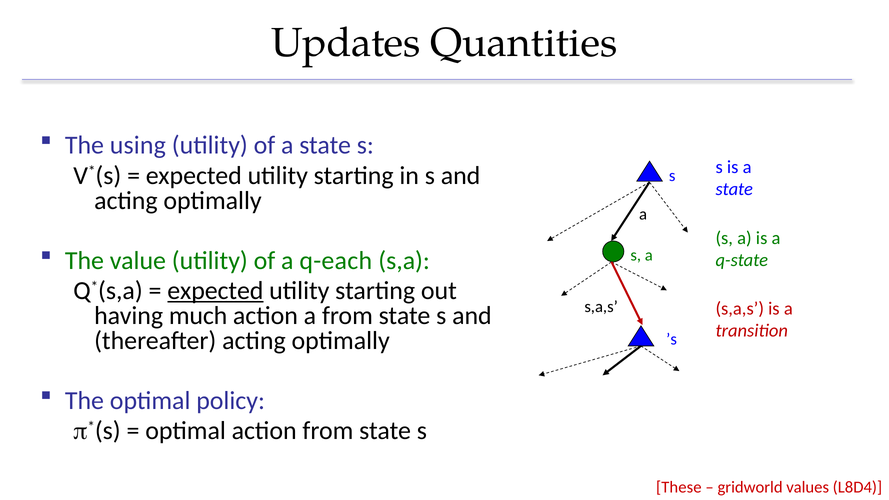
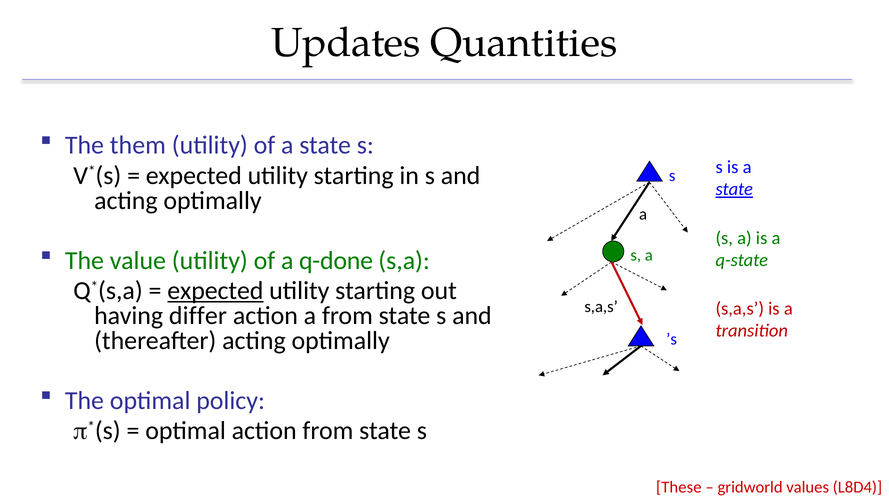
using: using -> them (138, 145)
state underline: none -> present (734, 189)
q-each: q-each -> q-done (336, 261)
much: much -> differ (198, 316)
